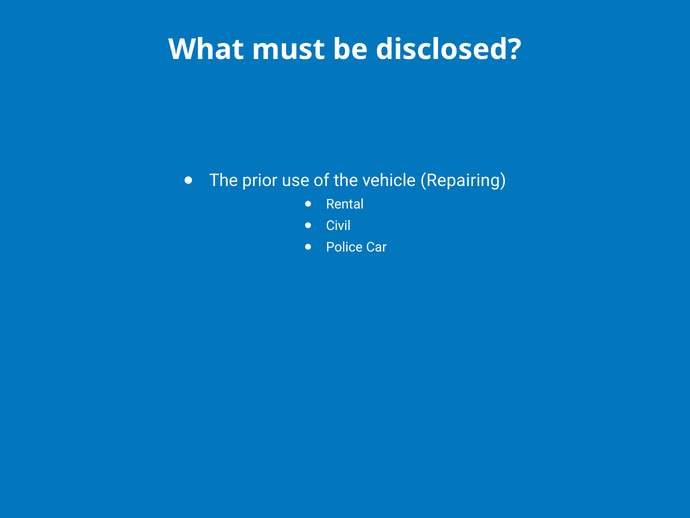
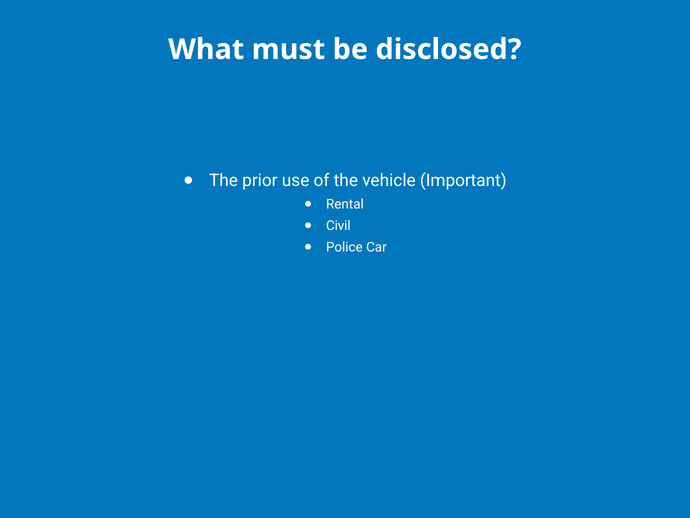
Repairing: Repairing -> Important (463, 181)
